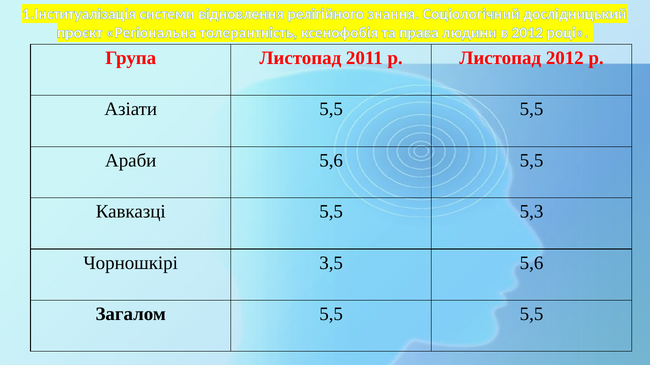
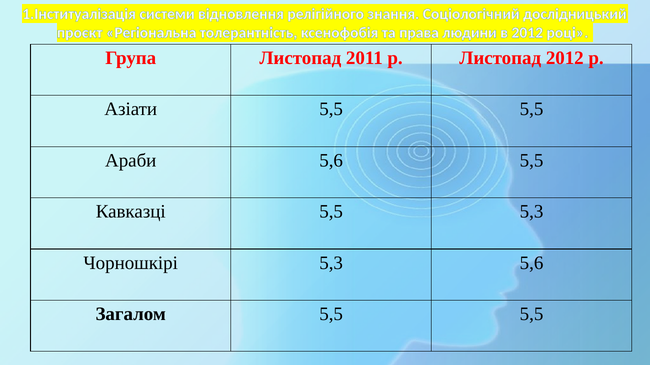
Чорношкірі 3,5: 3,5 -> 5,3 (331, 263)
